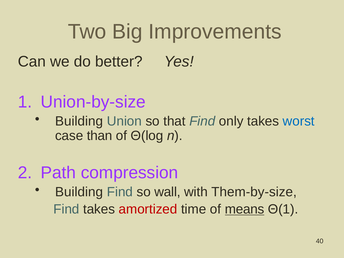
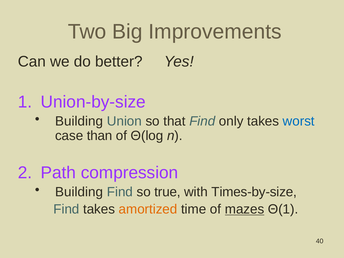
wall: wall -> true (167, 192)
Them-by-size: Them-by-size -> Times-by-size (254, 192)
amortized colour: red -> orange (148, 209)
means: means -> mazes (245, 209)
